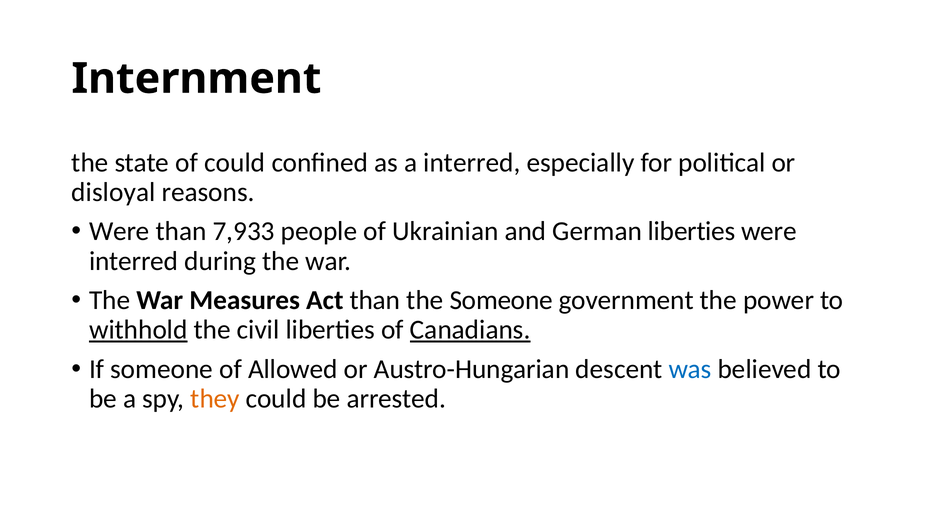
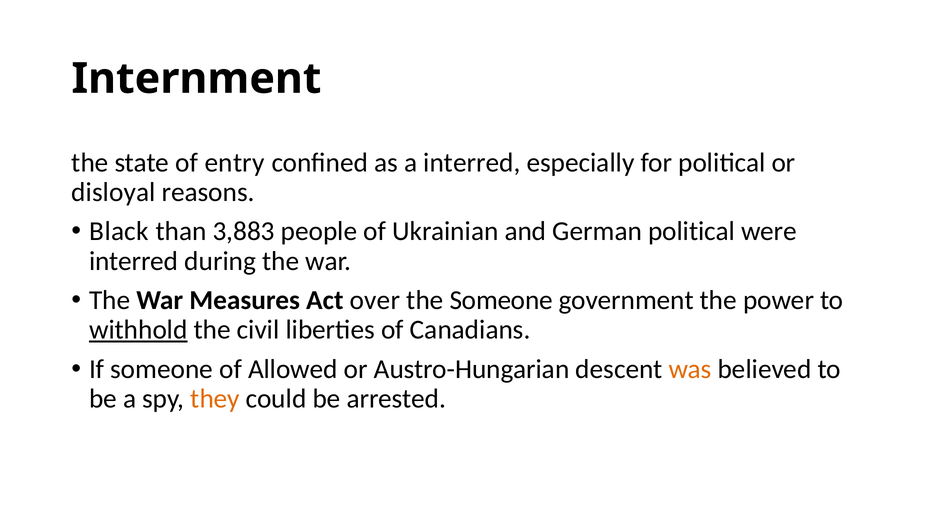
of could: could -> entry (235, 163)
Were: Were -> Black (119, 231)
7,933: 7,933 -> 3,883 (244, 231)
German liberties: liberties -> political (692, 231)
Act than: than -> over (375, 300)
Canadians underline: present -> none (470, 330)
was colour: blue -> orange (690, 369)
